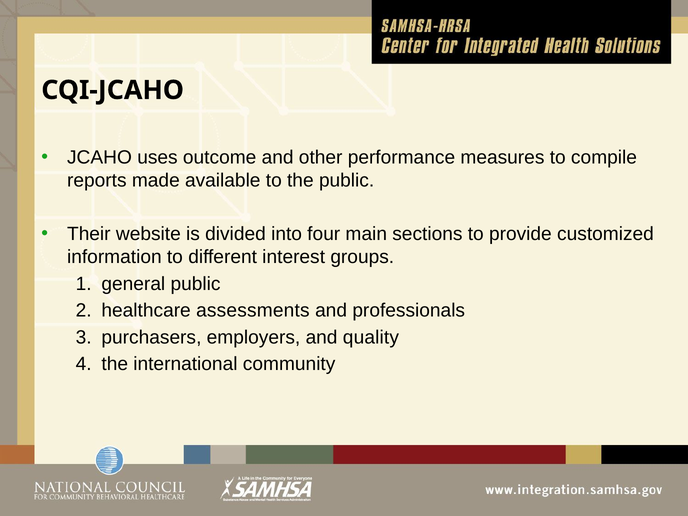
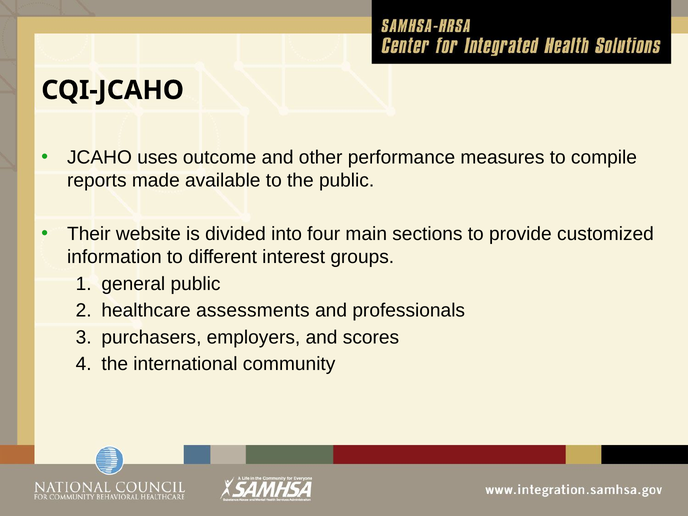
quality: quality -> scores (371, 337)
